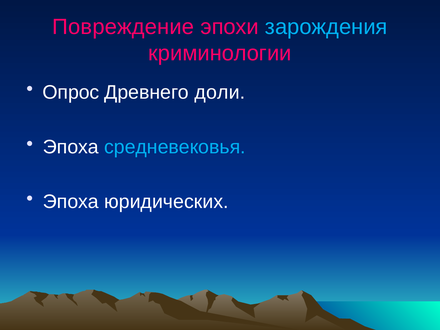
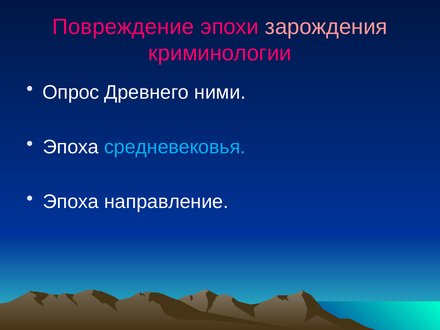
зарождения colour: light blue -> pink (326, 27)
доли: доли -> ними (220, 92)
юридических: юридических -> направление (166, 202)
